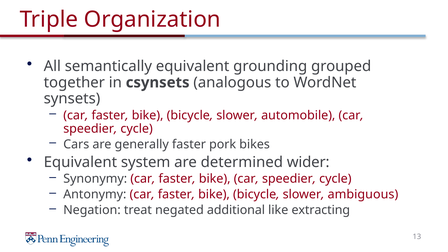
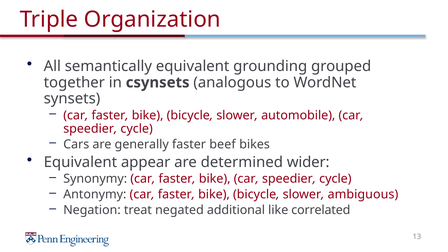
pork: pork -> beef (223, 144)
system: system -> appear (146, 162)
extracting: extracting -> correlated (321, 210)
